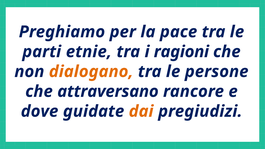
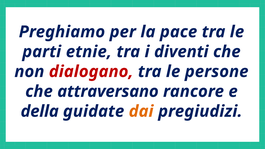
ragioni: ragioni -> diventi (181, 52)
dialogano colour: orange -> red (91, 72)
dove: dove -> della (40, 111)
